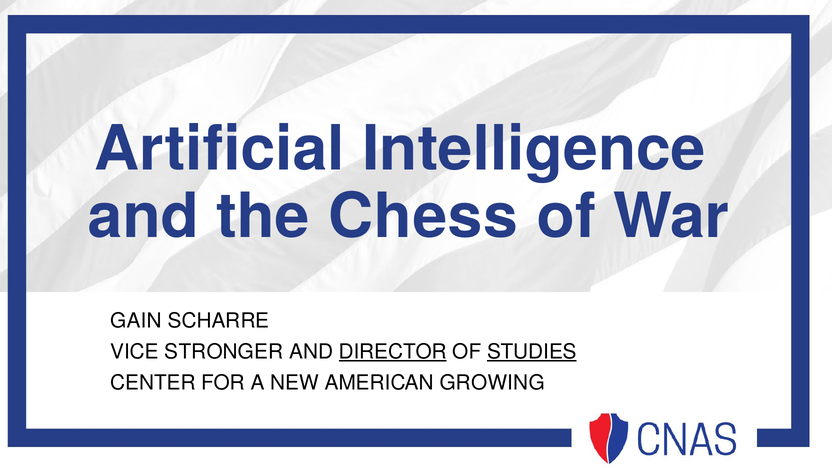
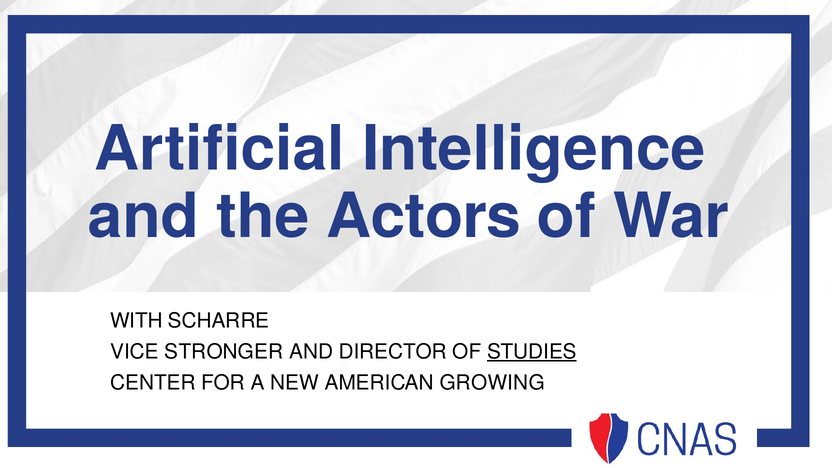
Chess: Chess -> Actors (424, 217)
GAIN: GAIN -> WITH (136, 321)
DIRECTOR underline: present -> none (393, 352)
